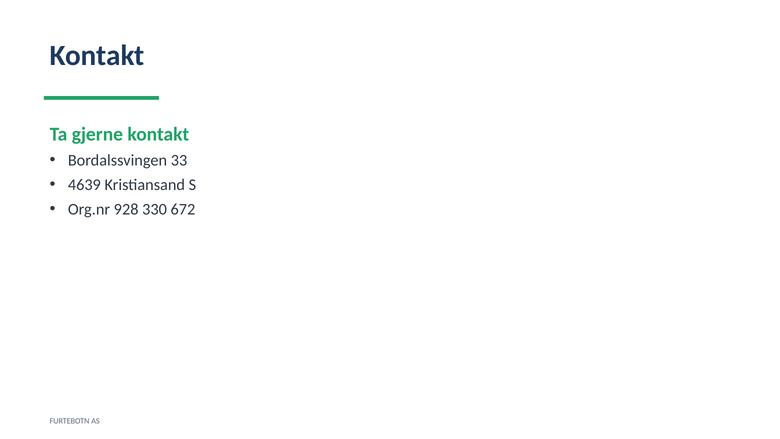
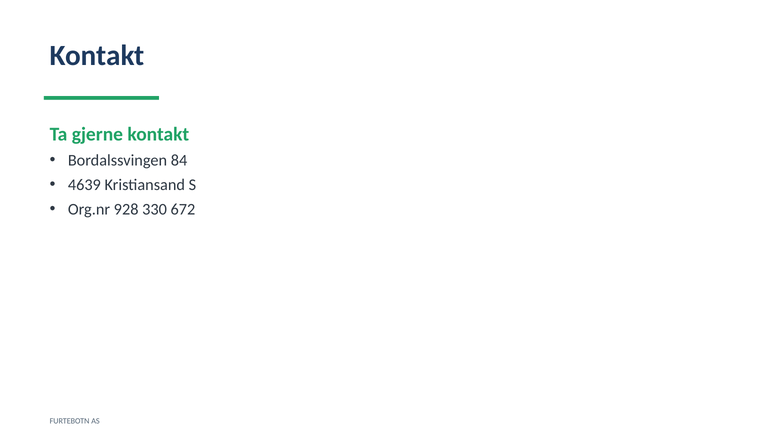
33: 33 -> 84 (179, 160)
